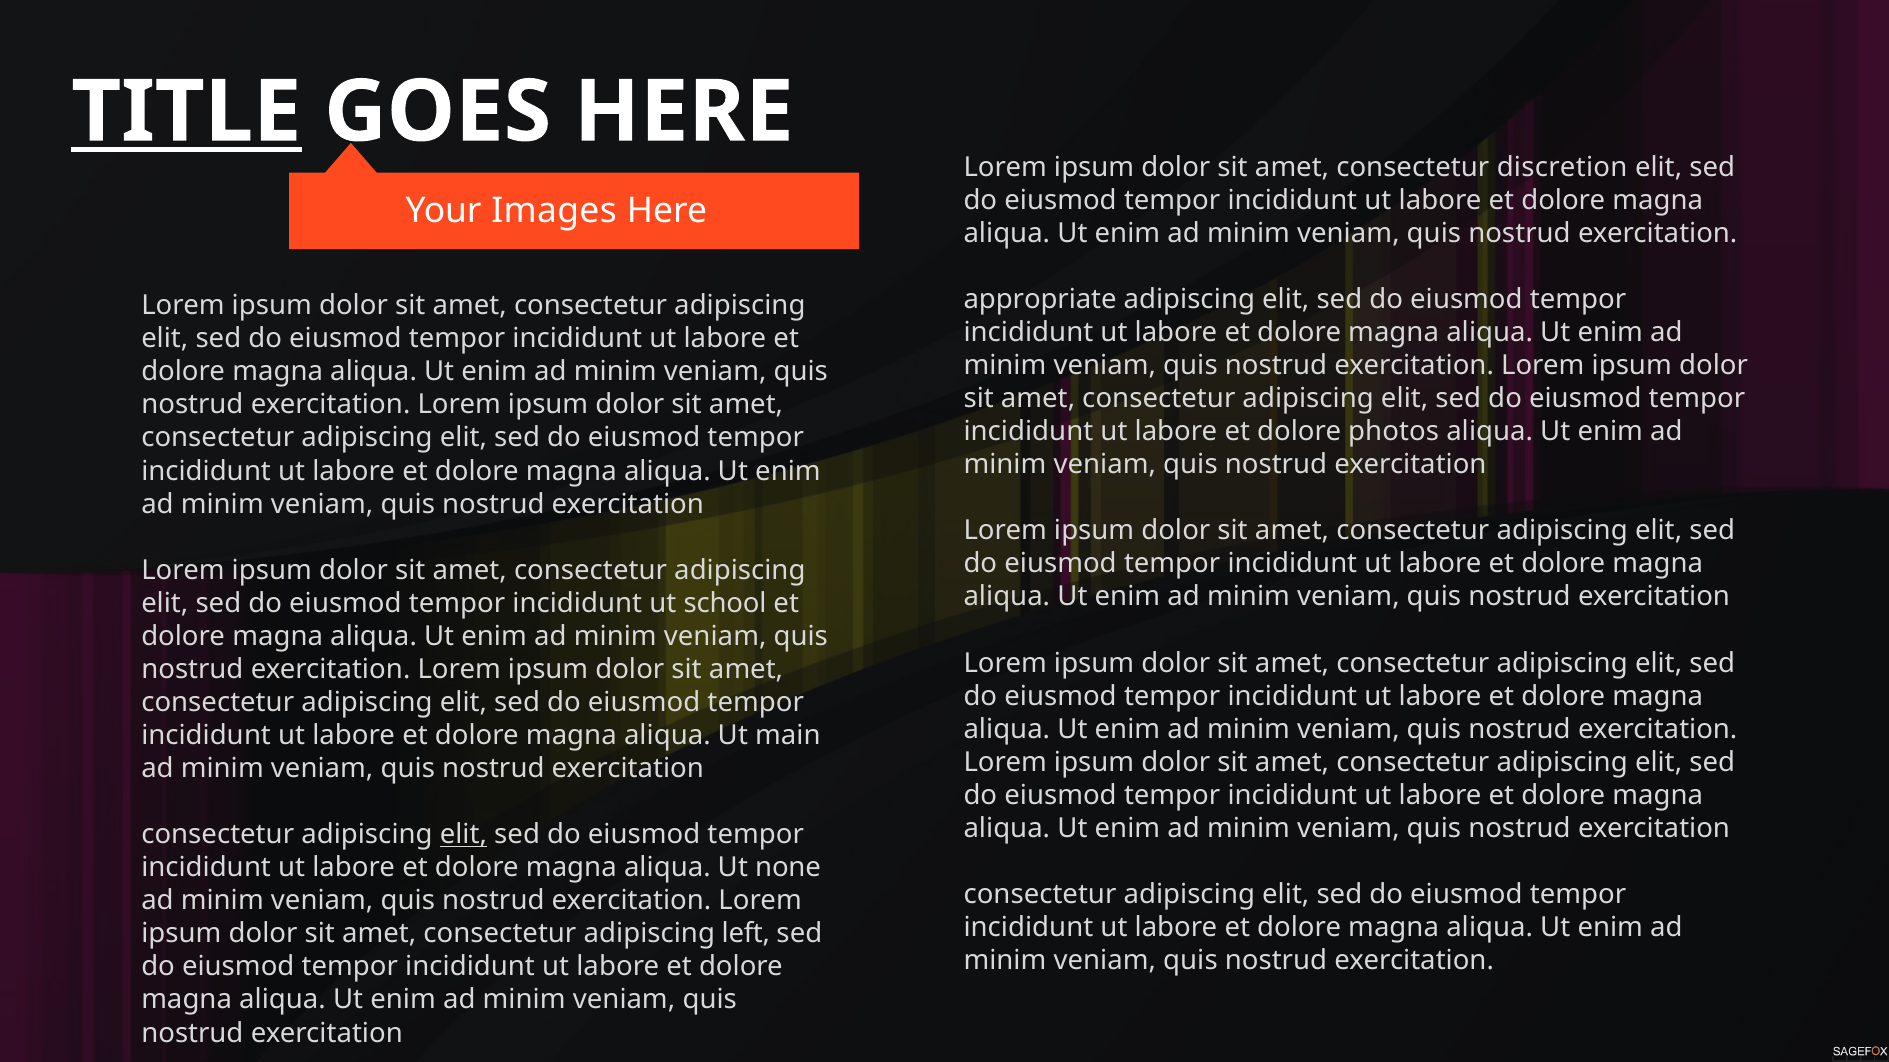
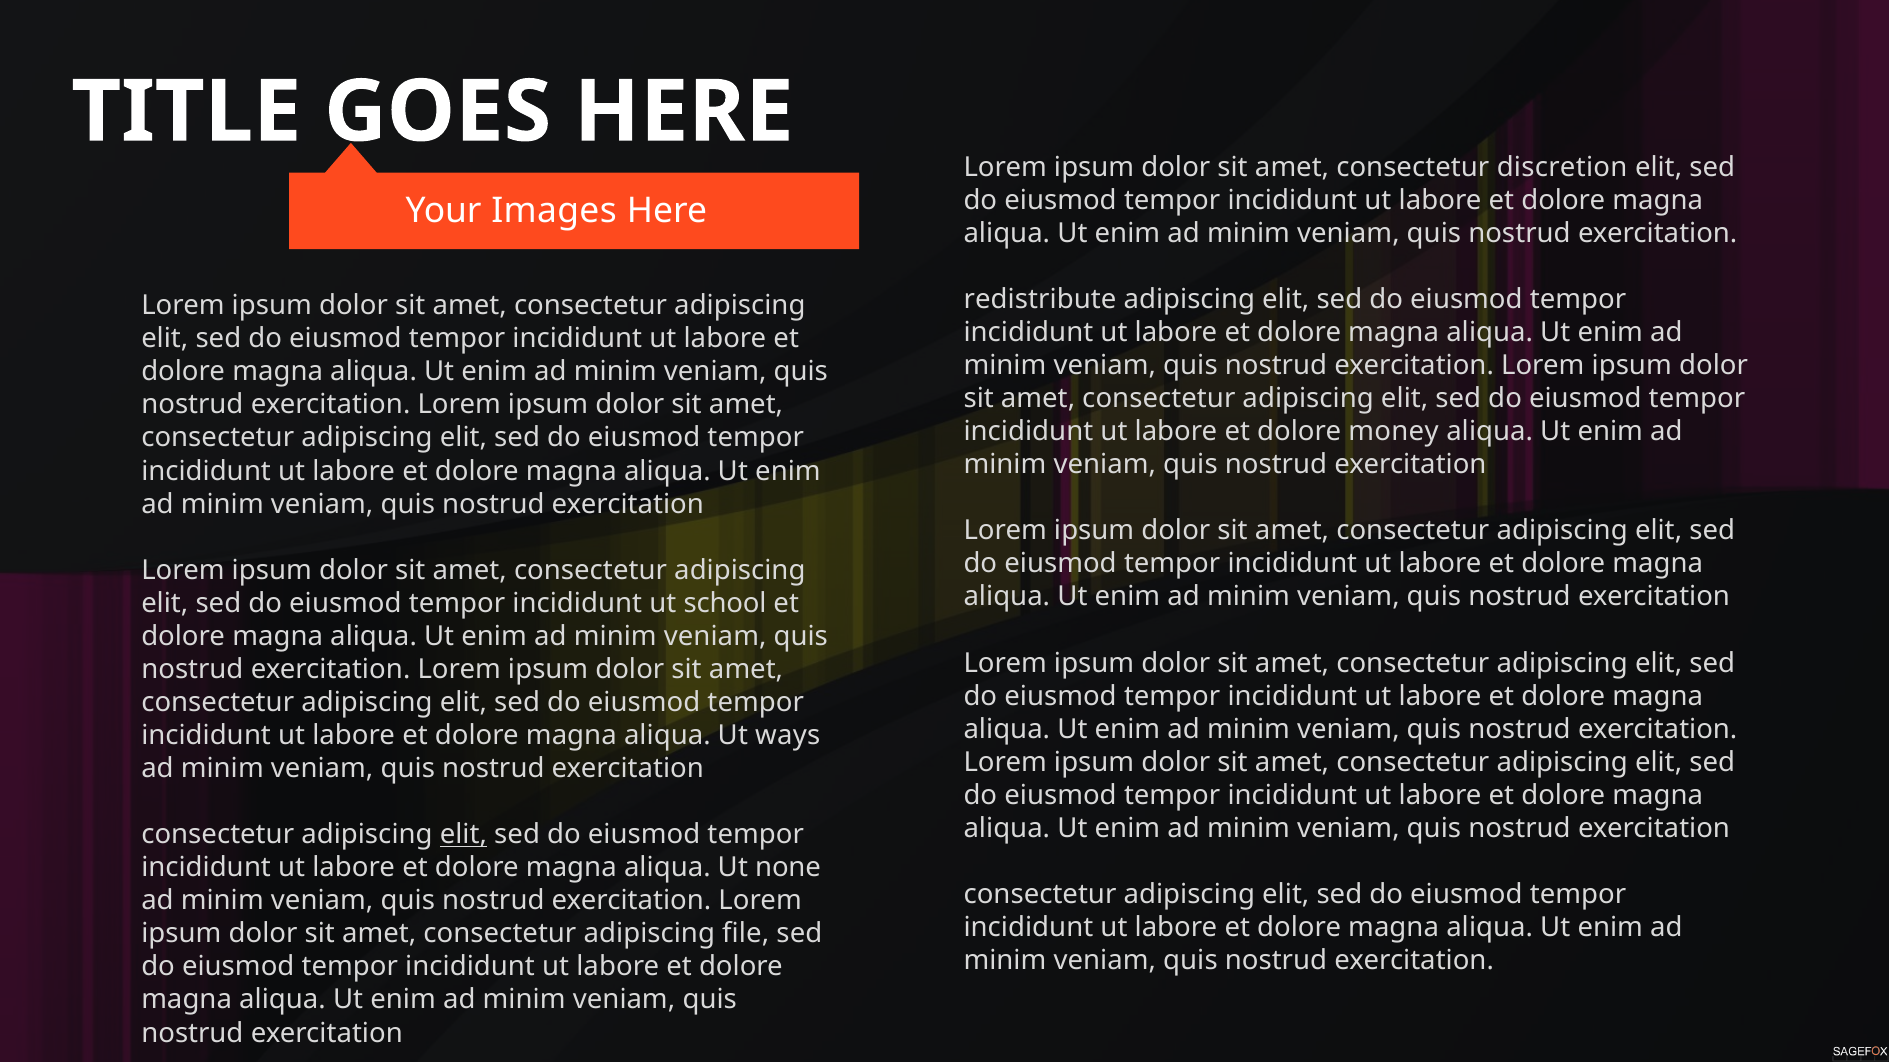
TITLE underline: present -> none (186, 112)
appropriate: appropriate -> redistribute (1040, 300)
photos: photos -> money (1394, 432)
main: main -> ways (788, 736)
left: left -> file (746, 934)
